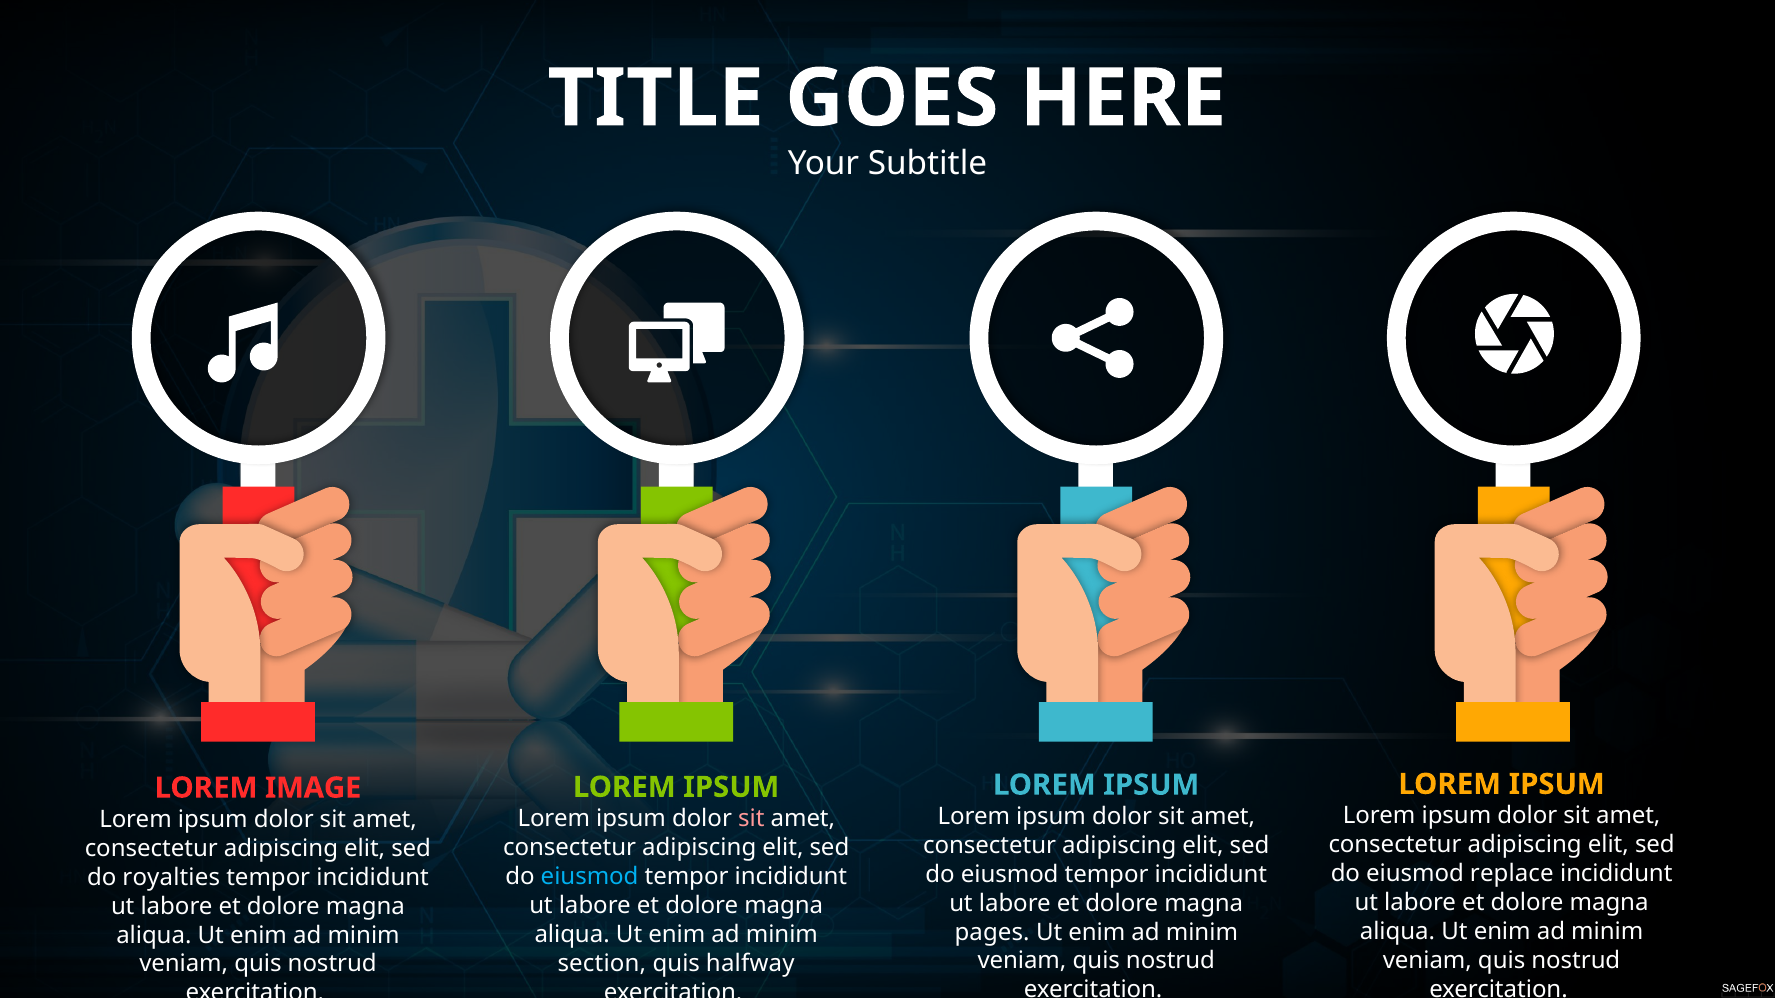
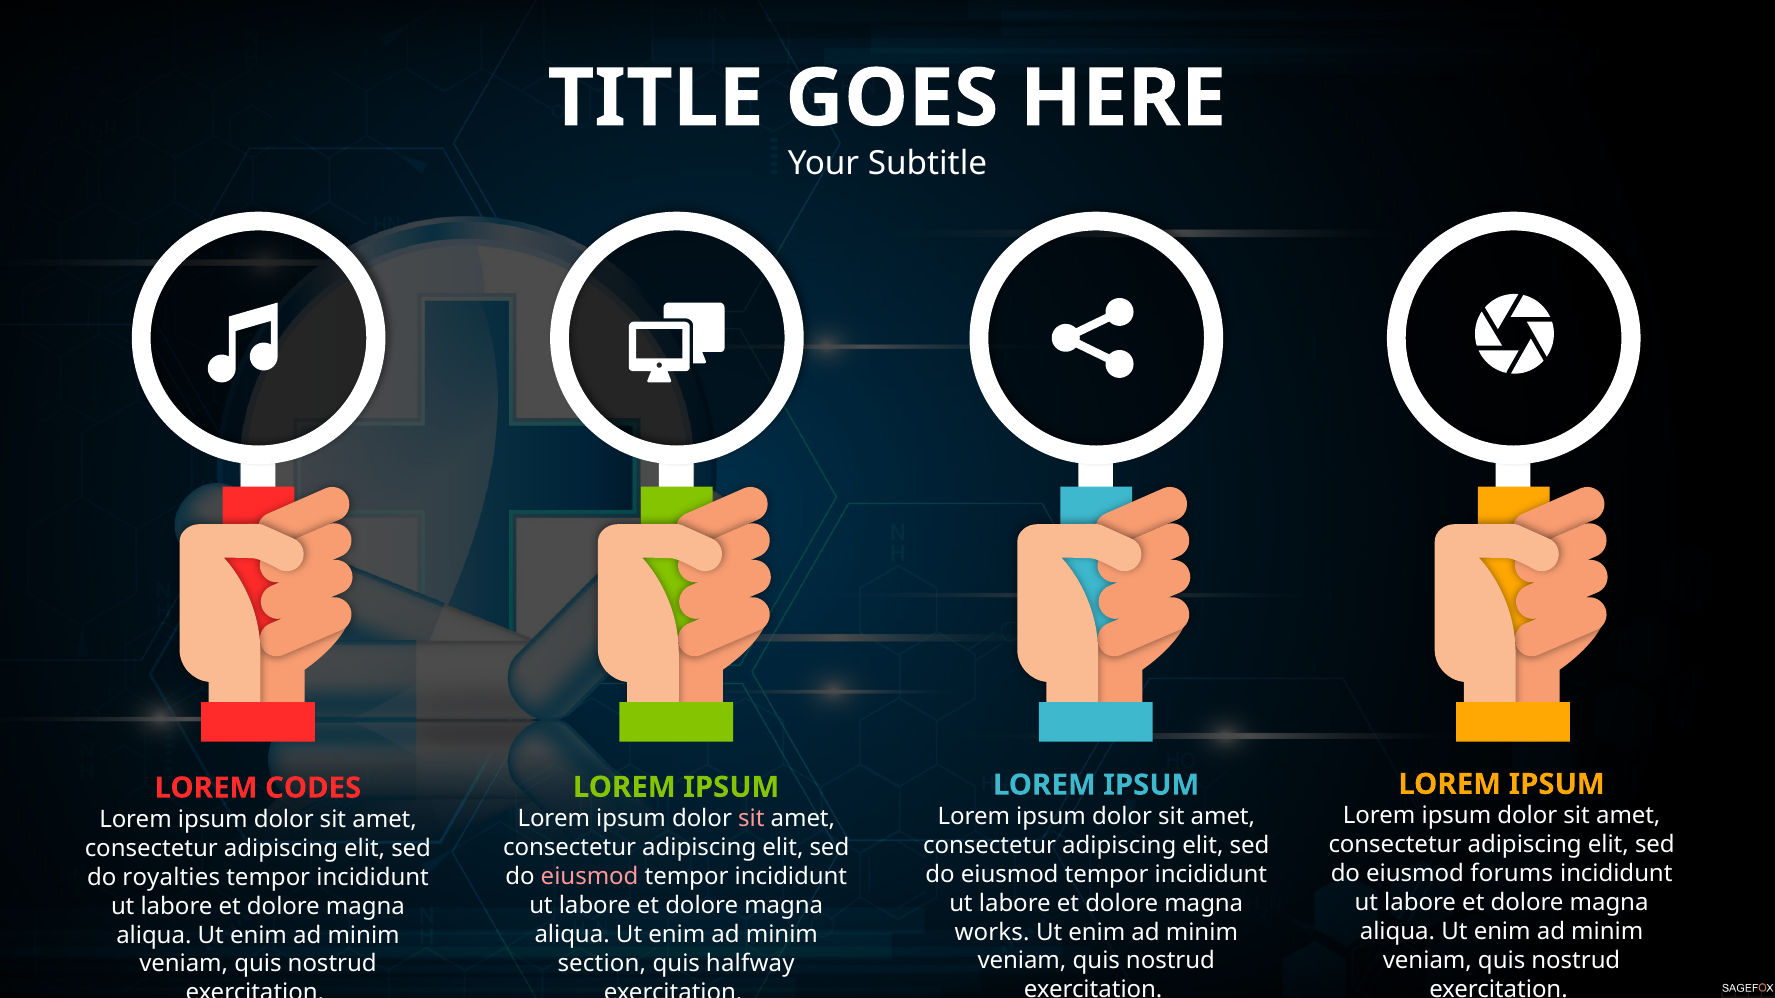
IMAGE: IMAGE -> CODES (313, 788)
replace: replace -> forums (1512, 874)
eiusmod colour: light blue -> pink (590, 877)
pages: pages -> works (992, 933)
